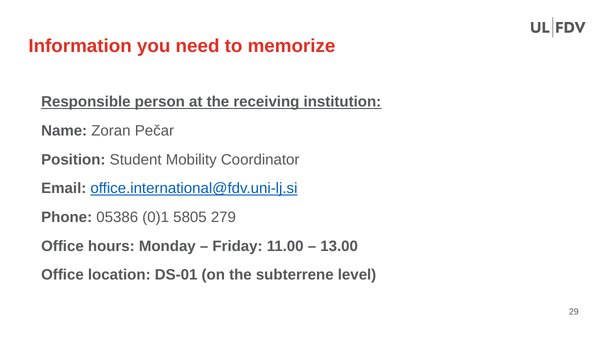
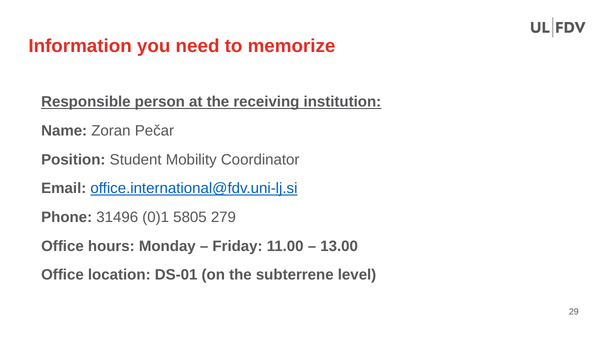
05386: 05386 -> 31496 (117, 218)
